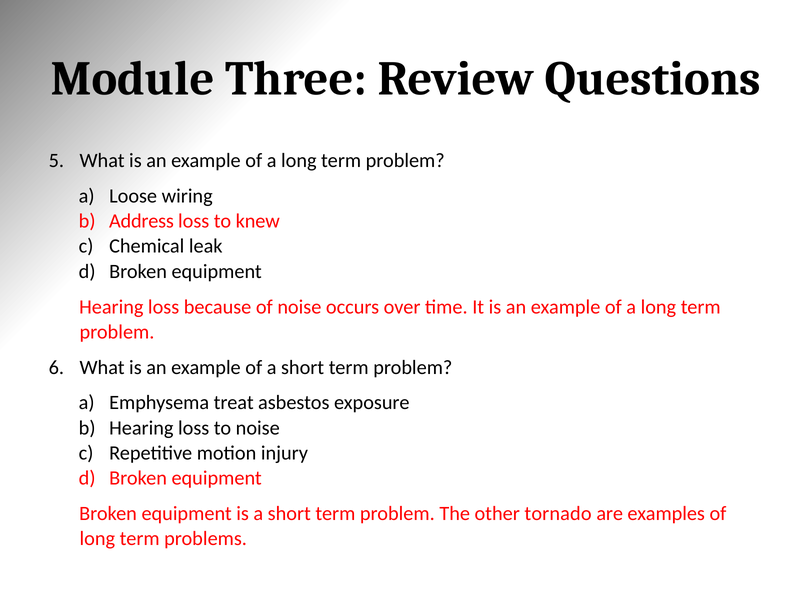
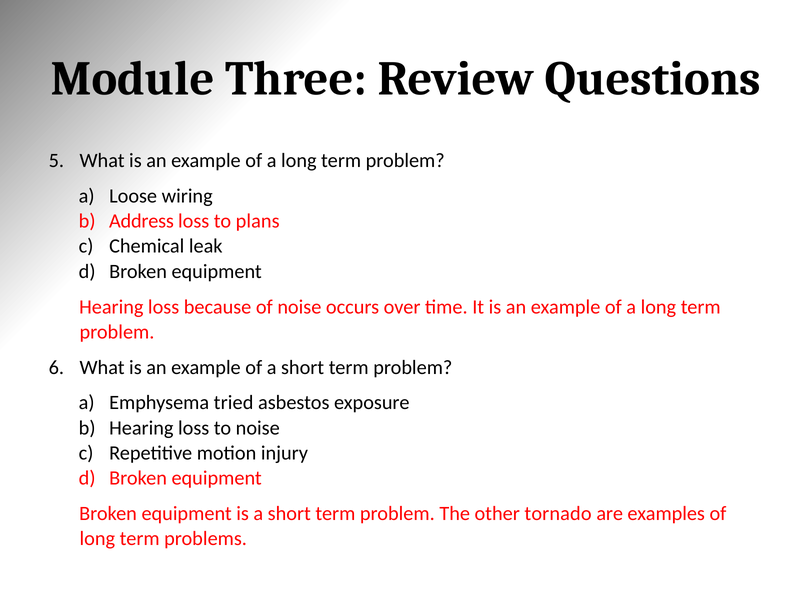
knew: knew -> plans (258, 221)
treat: treat -> tried (234, 403)
